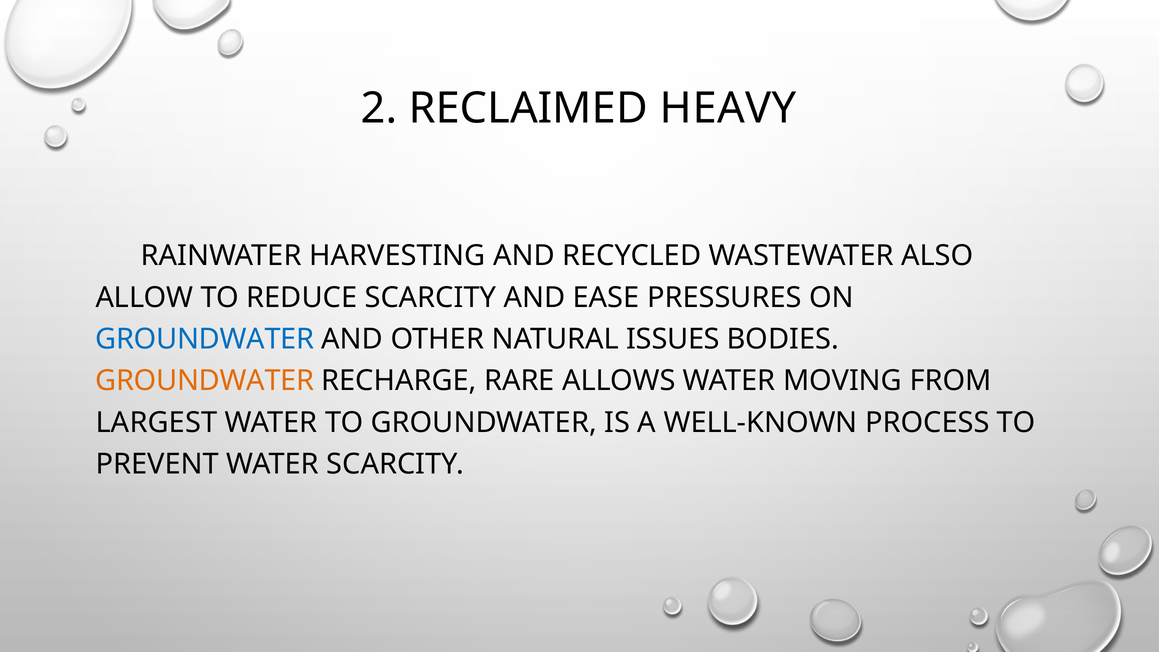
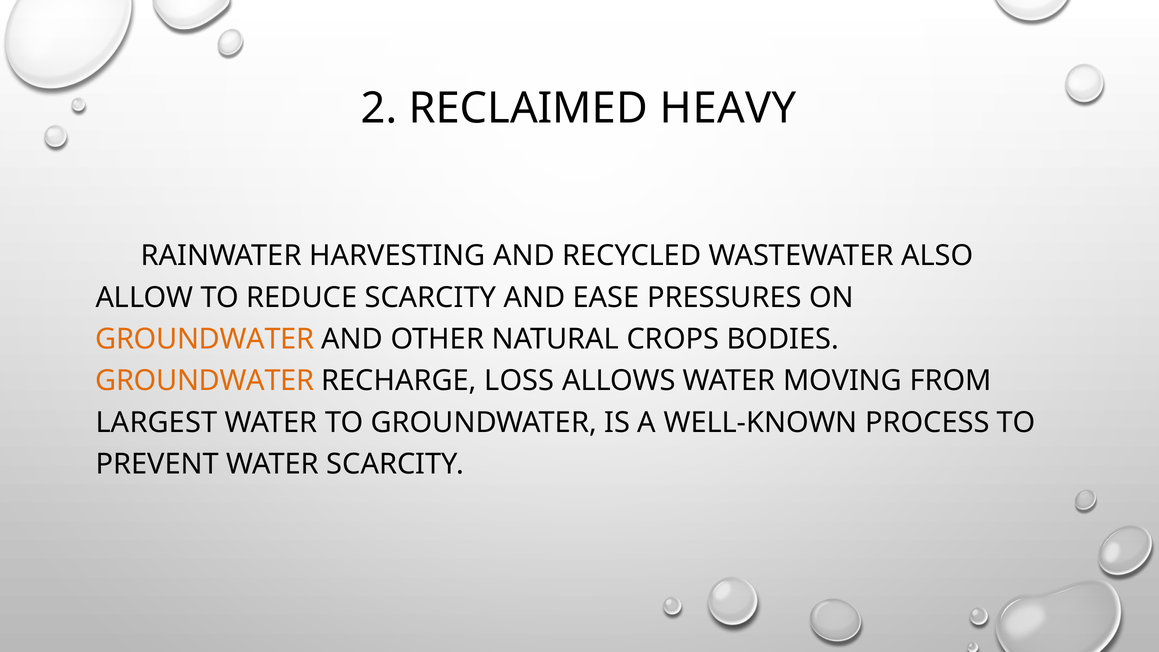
GROUNDWATER colour: blue -> orange (205, 339)
ISSUES: ISSUES -> CROPS (673, 339)
RARE: RARE -> LOSS (519, 381)
